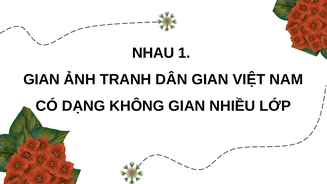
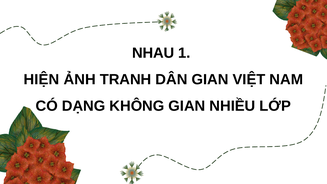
GIAN: GIAN -> HIỆN (41, 79)
